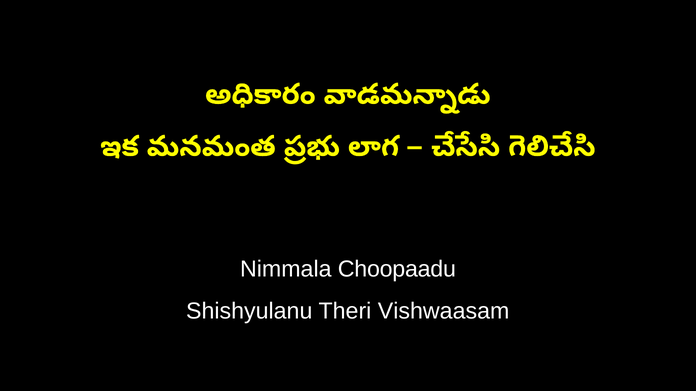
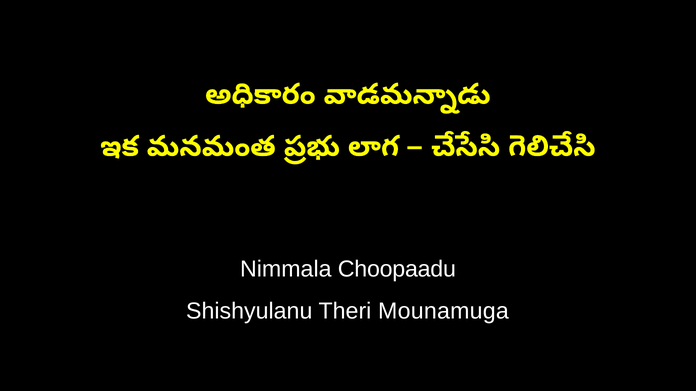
Vishwaasam: Vishwaasam -> Mounamuga (443, 311)
